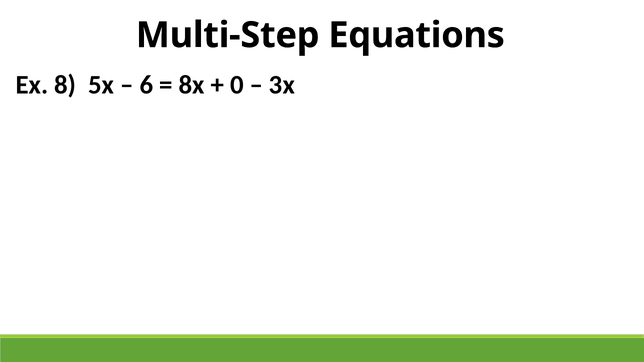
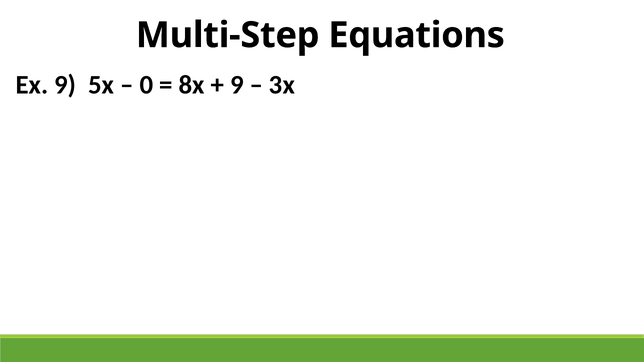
Ex 8: 8 -> 9 (65, 85)
6: 6 -> 0 (146, 85)
0: 0 -> 9 (237, 85)
